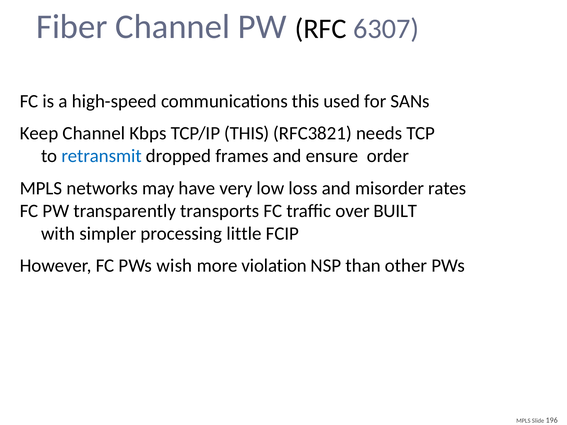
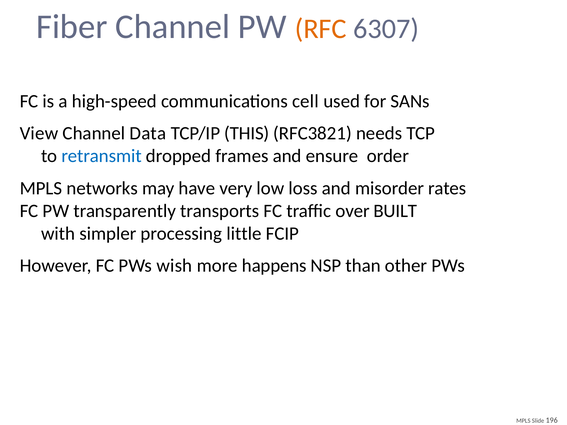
RFC colour: black -> orange (321, 29)
communications this: this -> cell (305, 101)
Keep: Keep -> View (39, 133)
Kbps: Kbps -> Data (148, 133)
violation: violation -> happens (274, 266)
